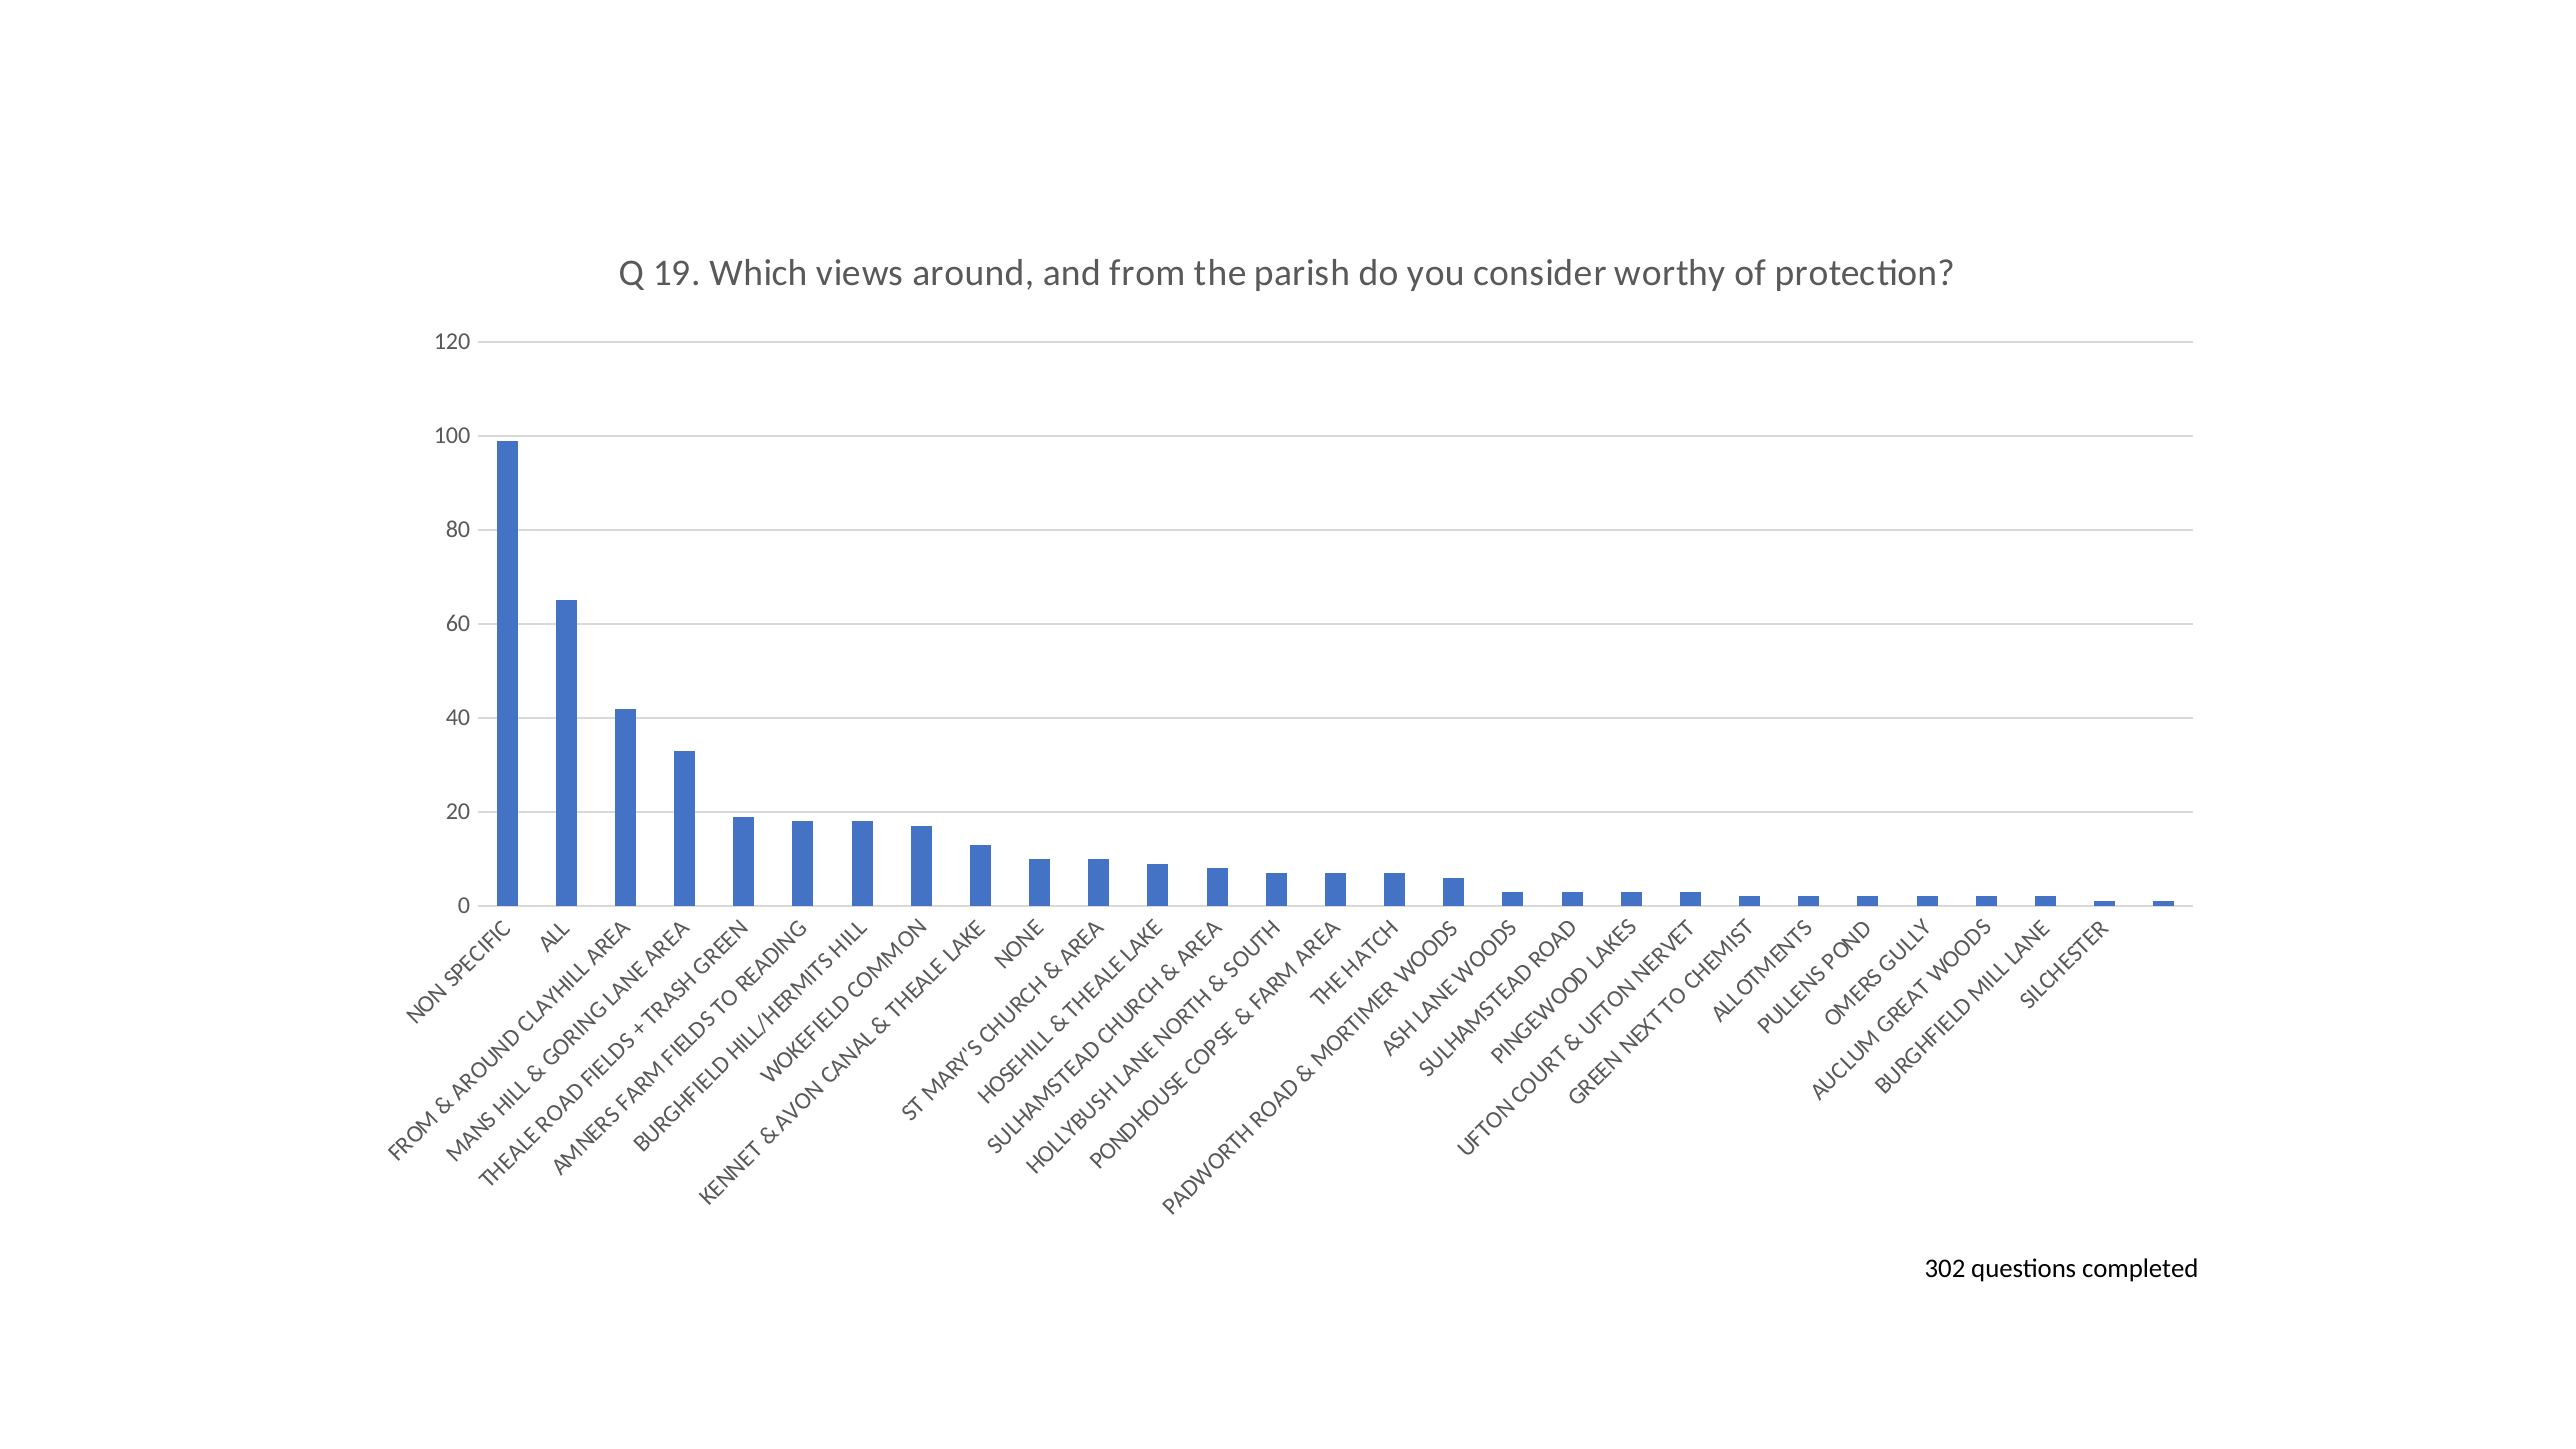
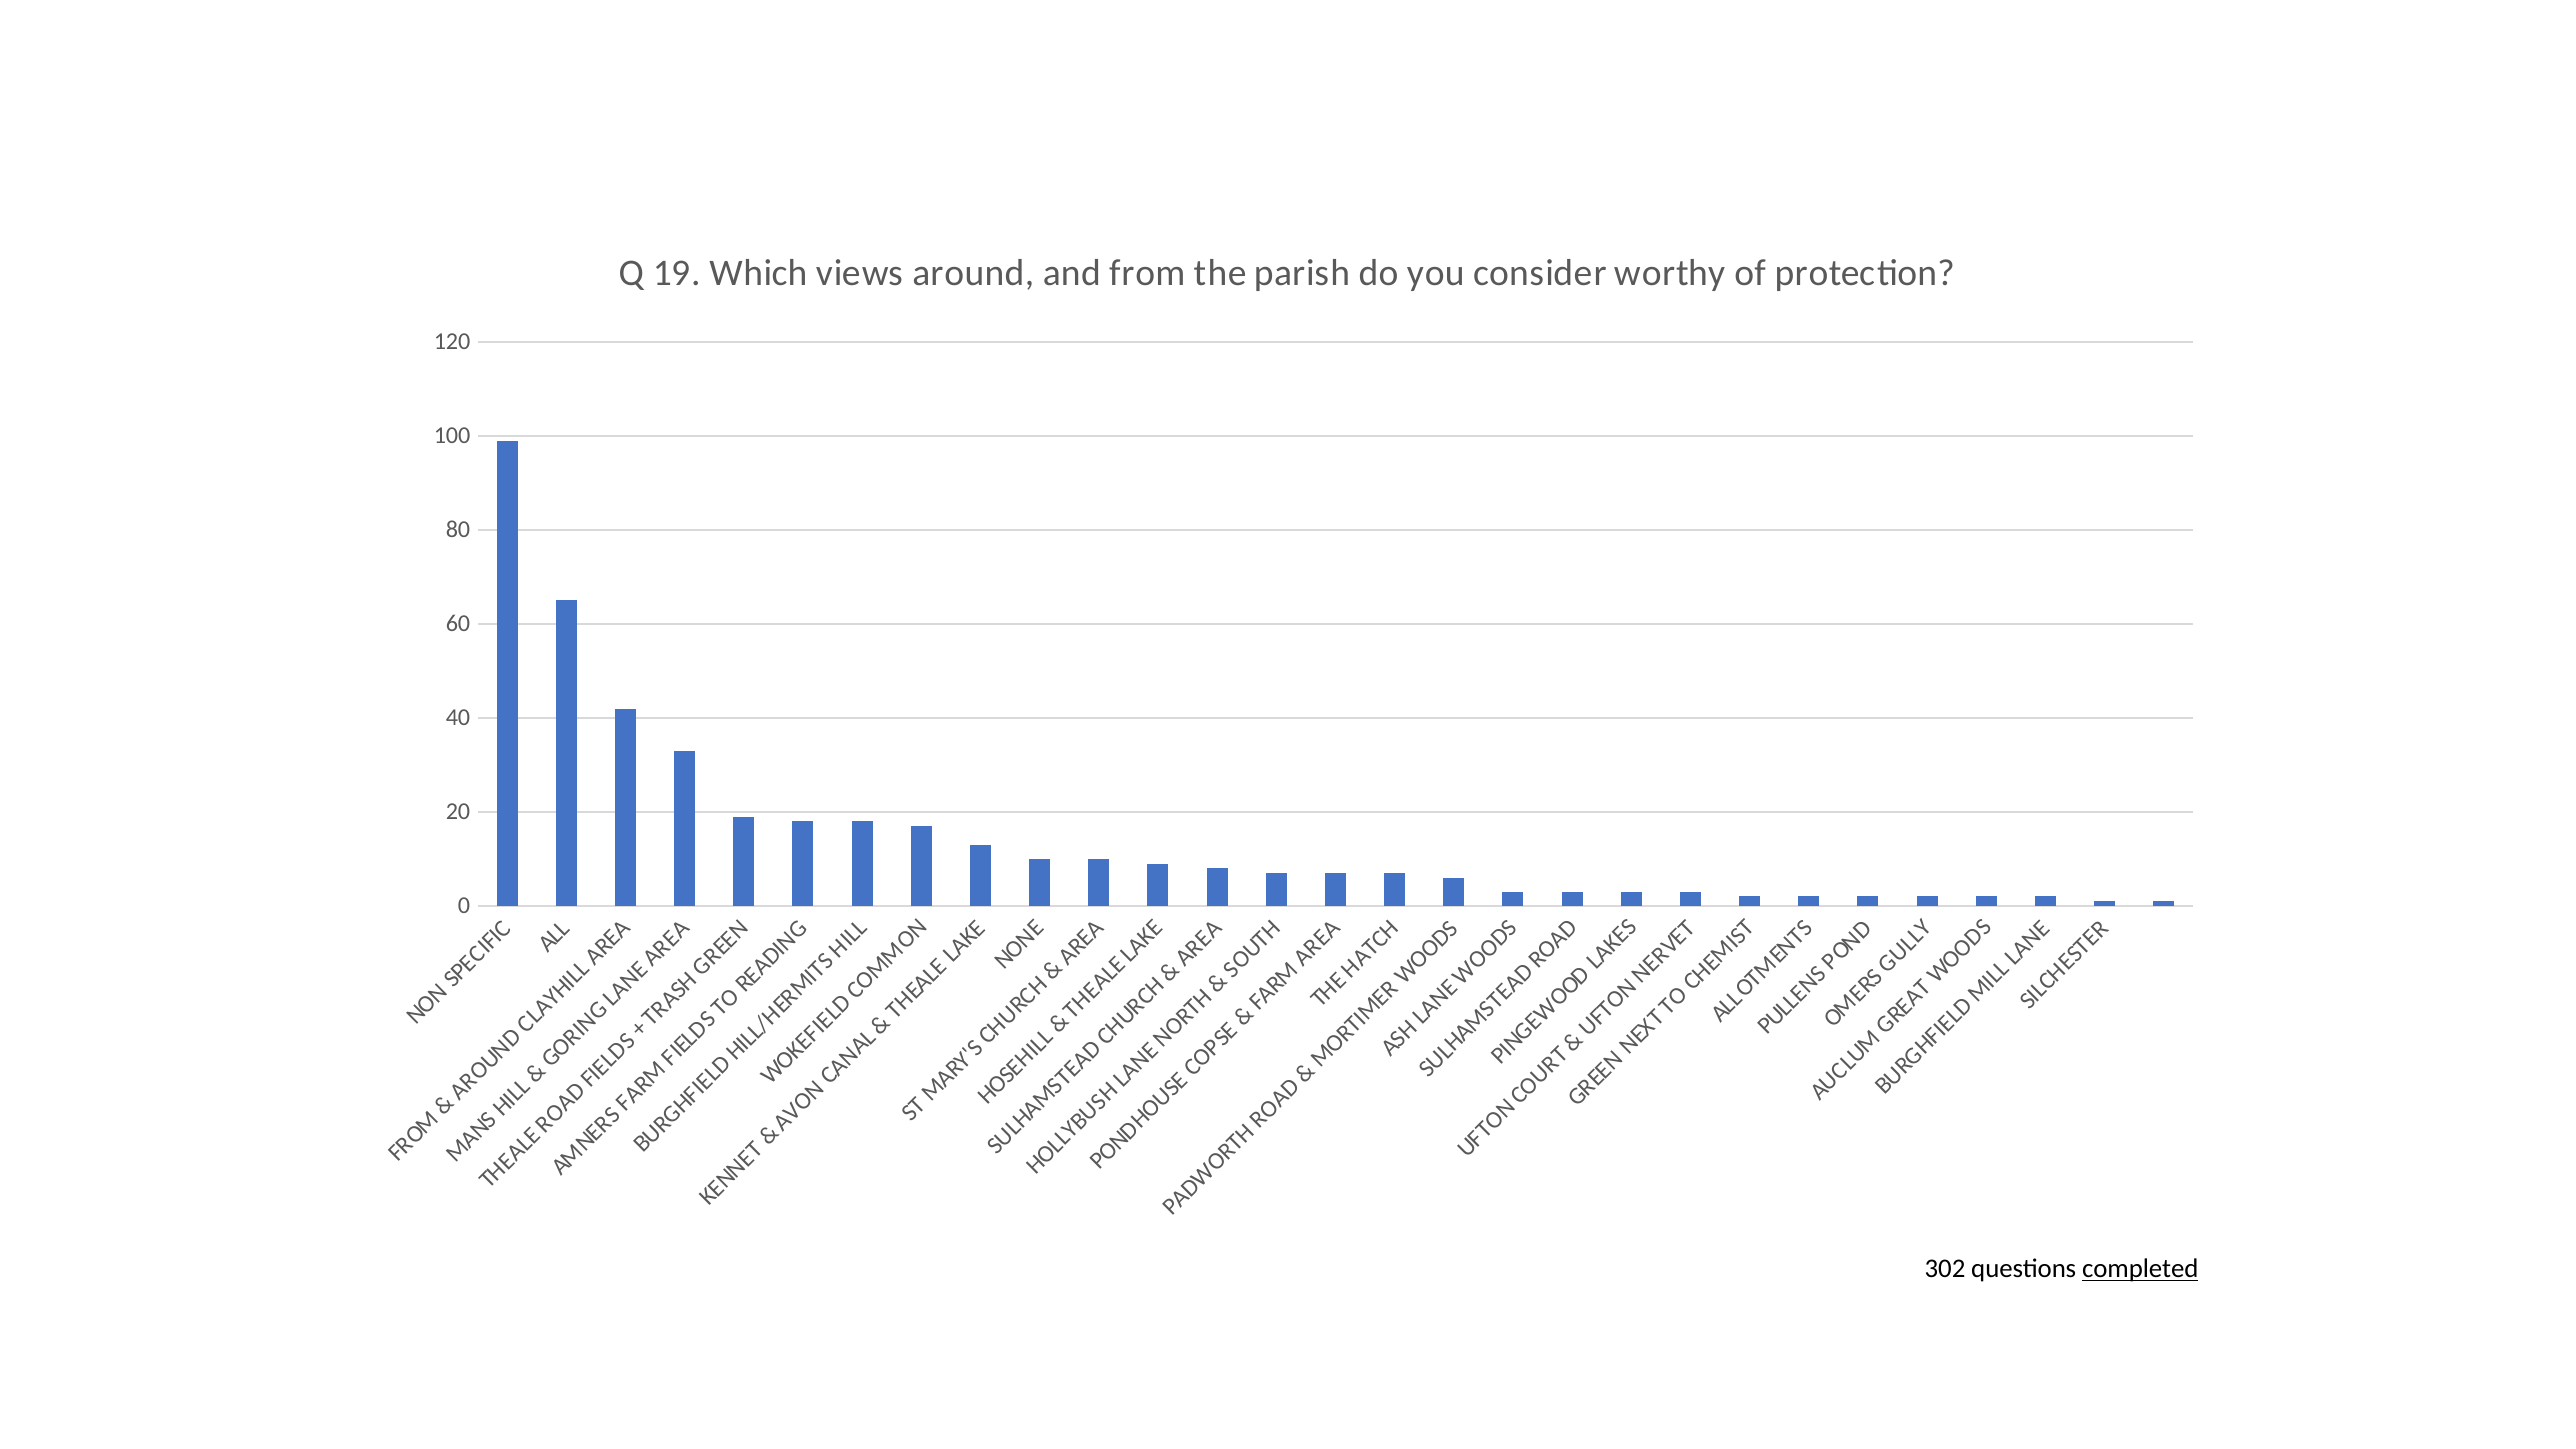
completed underline: none -> present (2140, 1269)
